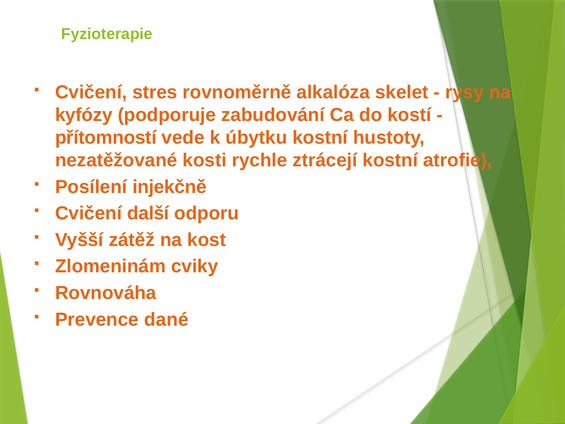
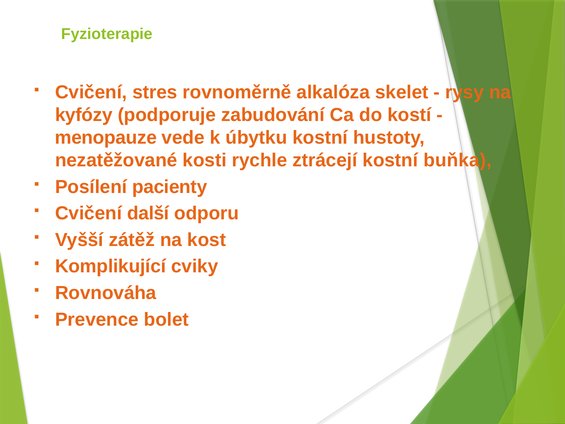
přítomností: přítomností -> menopauze (106, 138)
atrofie: atrofie -> buňka (458, 160)
injekčně: injekčně -> pacienty (170, 187)
Zlomeninám: Zlomeninám -> Komplikující (111, 266)
dané: dané -> bolet (166, 319)
